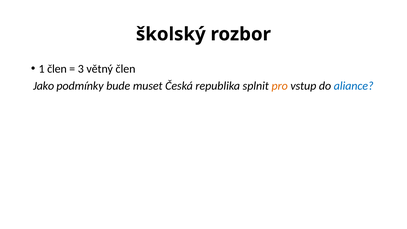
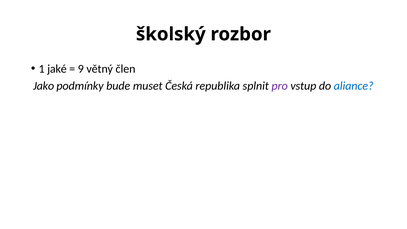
1 člen: člen -> jaké (57, 69)
3: 3 -> 9 (81, 69)
pro colour: orange -> purple (280, 86)
